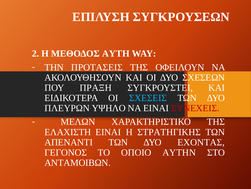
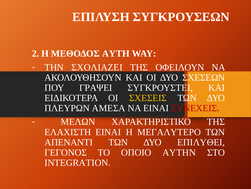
ΠΡΟΤΑΣΕΙΣ: ΠΡΟΤΑΣΕΙΣ -> ΣΧΟΛΙΑΖΕΙ (97, 67)
ΠΡΑΞΗ: ΠΡΑΞΗ -> ΓΡΑΨΕΙ (96, 87)
ΣΧΕΣΕΙΣ colour: light blue -> yellow (148, 98)
ΥΨΗΛΟ: ΥΨΗΛΟ -> ΑΜΕΣΑ (109, 108)
ΣΤΡΑΤΗΓΙΚΗΣ: ΣΤΡΑΤΗΓΙΚΗΣ -> ΜΕΓΑΛΥΤΕΡΟ (169, 132)
ΕΧΟΝΤΑΣ: ΕΧΟΝΤΑΣ -> ΕΠΙΛΥΘΕΙ (201, 142)
ΑΝΤΑΜΟΙΒΩΝ: ΑΝΤΑΜΟΙΒΩΝ -> INTEGRATION (78, 162)
